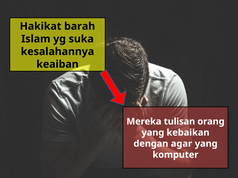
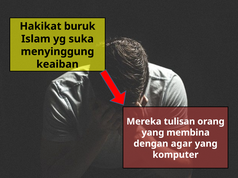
barah: barah -> buruk (80, 26)
kesalahannya: kesalahannya -> menyinggung (57, 52)
kebaikan: kebaikan -> membina (188, 133)
